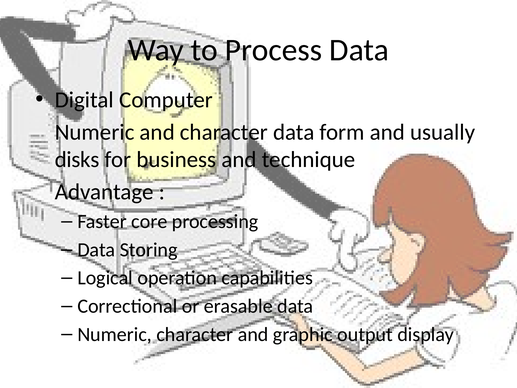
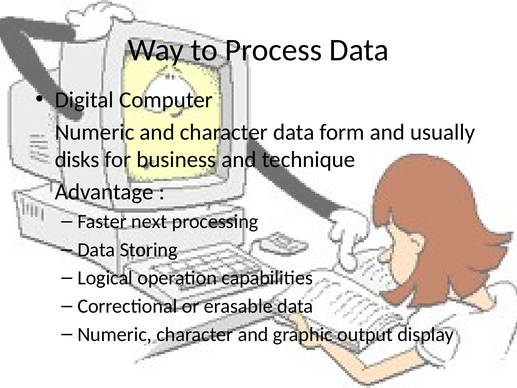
core: core -> next (149, 221)
